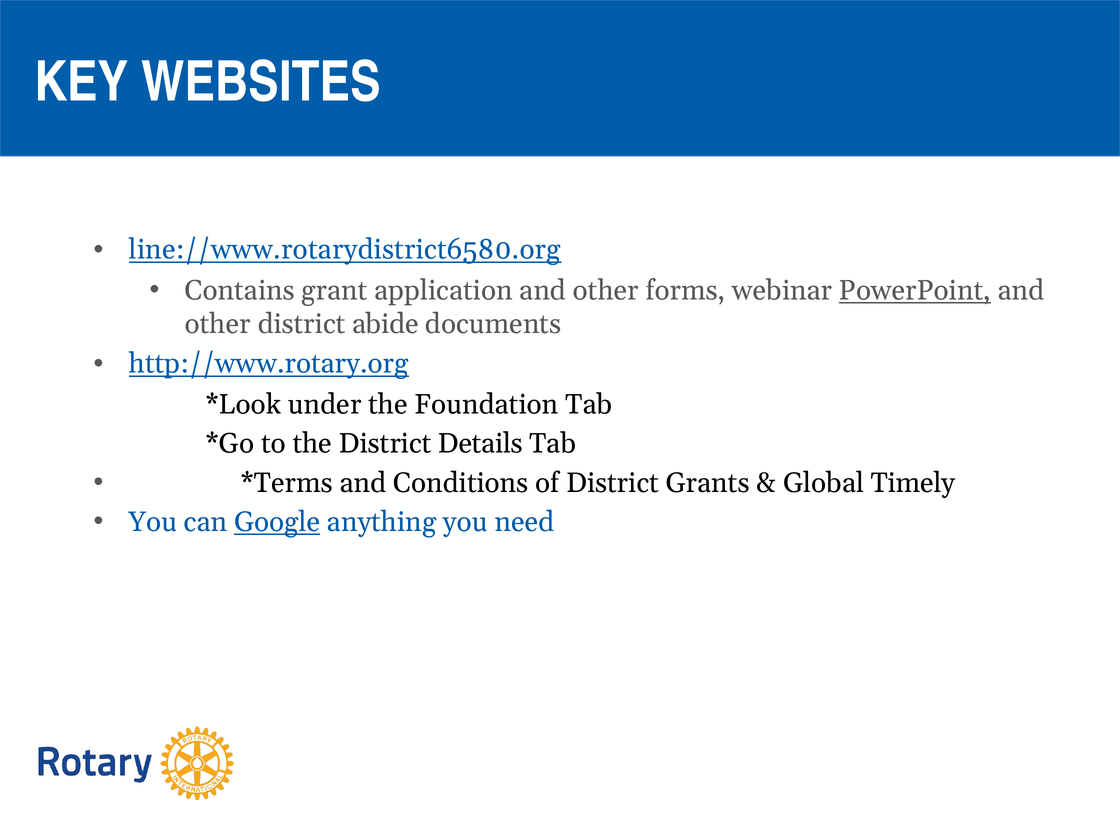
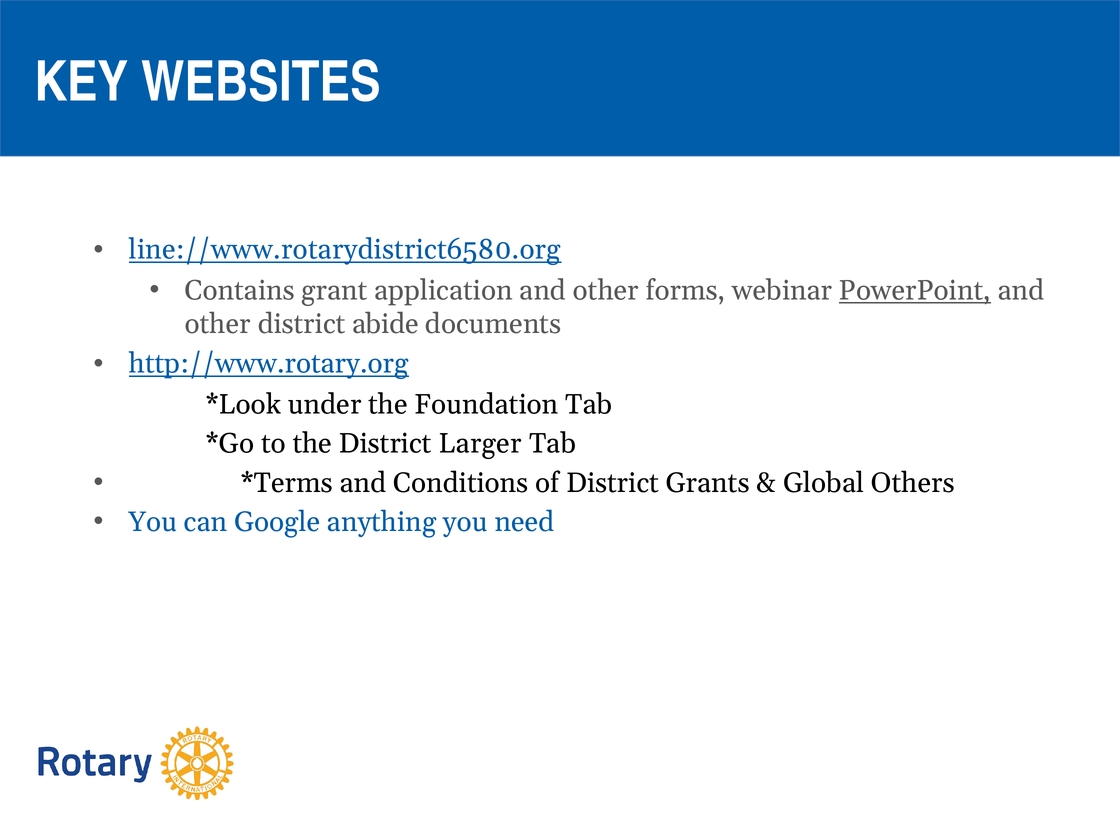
Details: Details -> Larger (480, 444)
Timely: Timely -> Others (913, 483)
Google underline: present -> none (277, 522)
